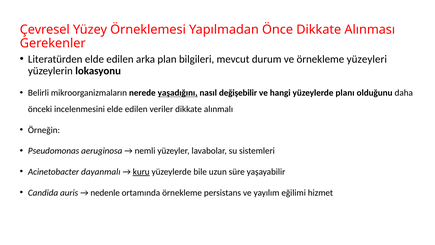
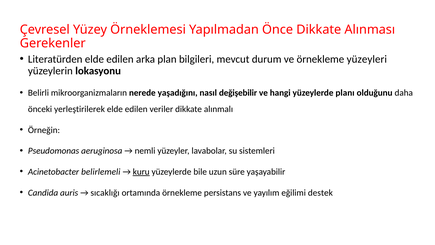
yaşadığını underline: present -> none (178, 93)
incelenmesini: incelenmesini -> yerleştirilerek (79, 109)
dayanmalı: dayanmalı -> belirlemeli (101, 172)
nedenle: nedenle -> sıcaklığı (105, 192)
hizmet: hizmet -> destek (320, 192)
